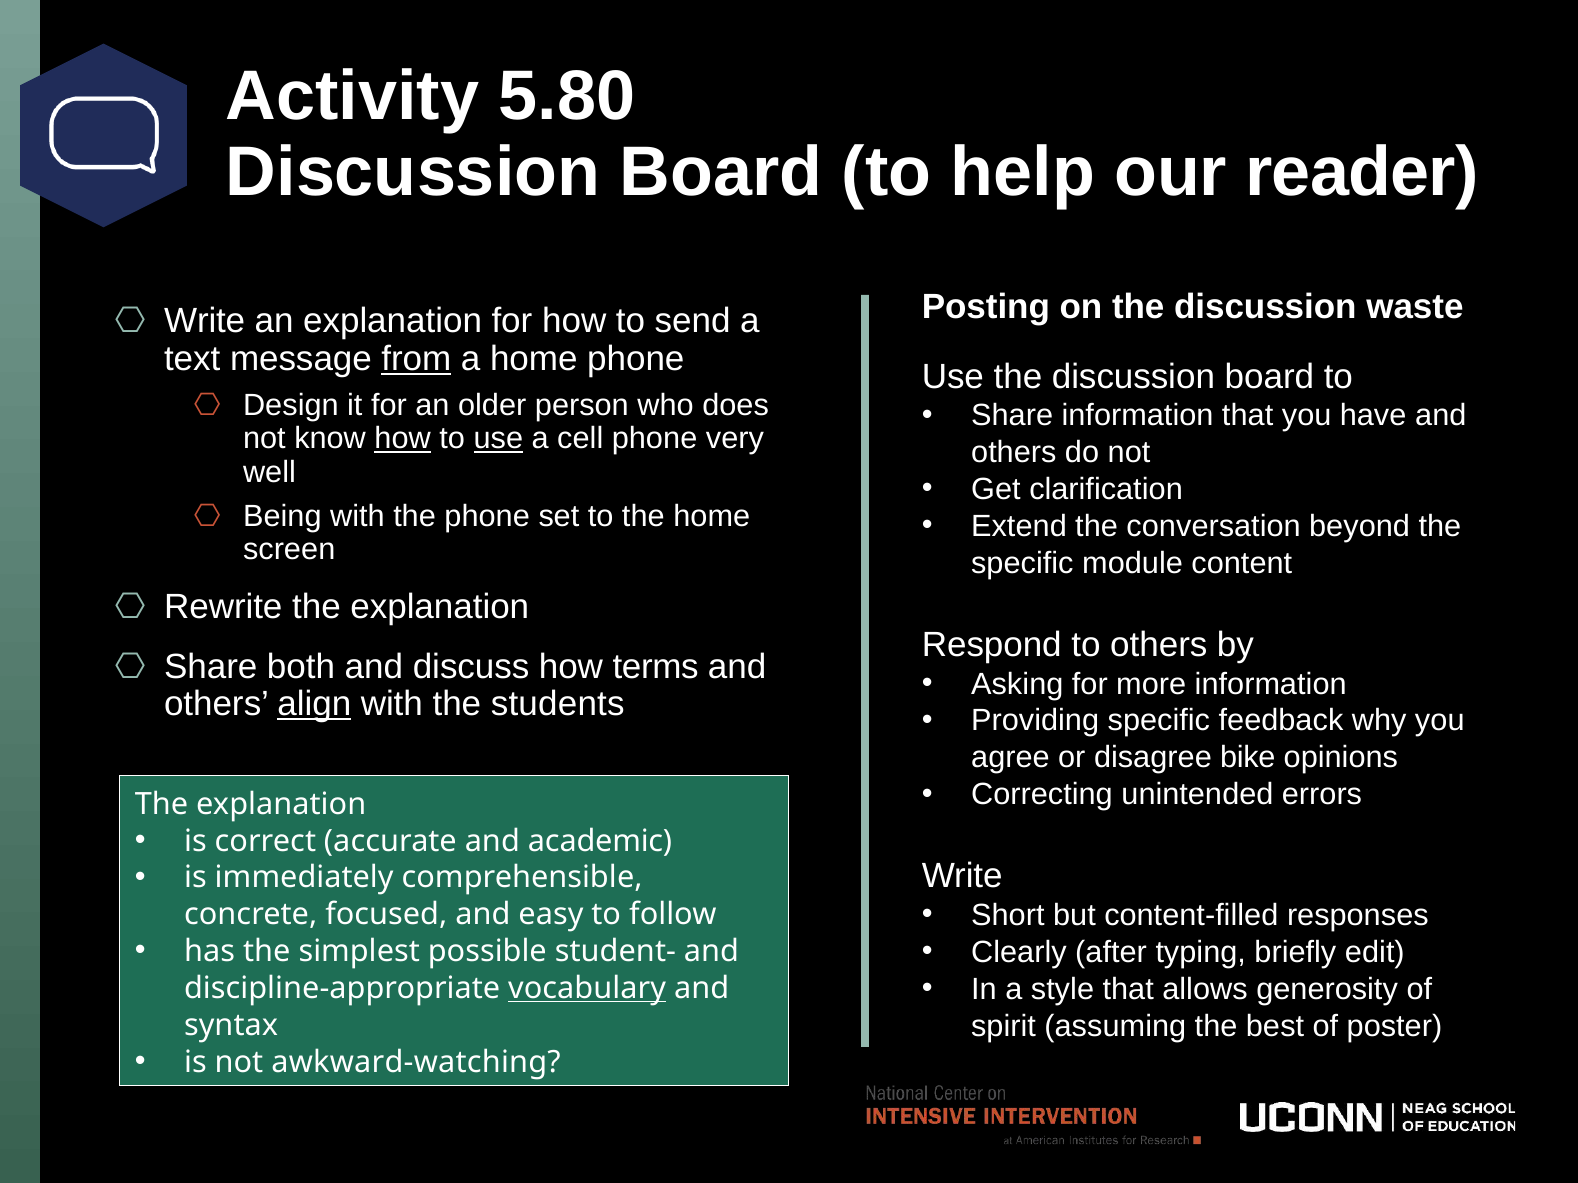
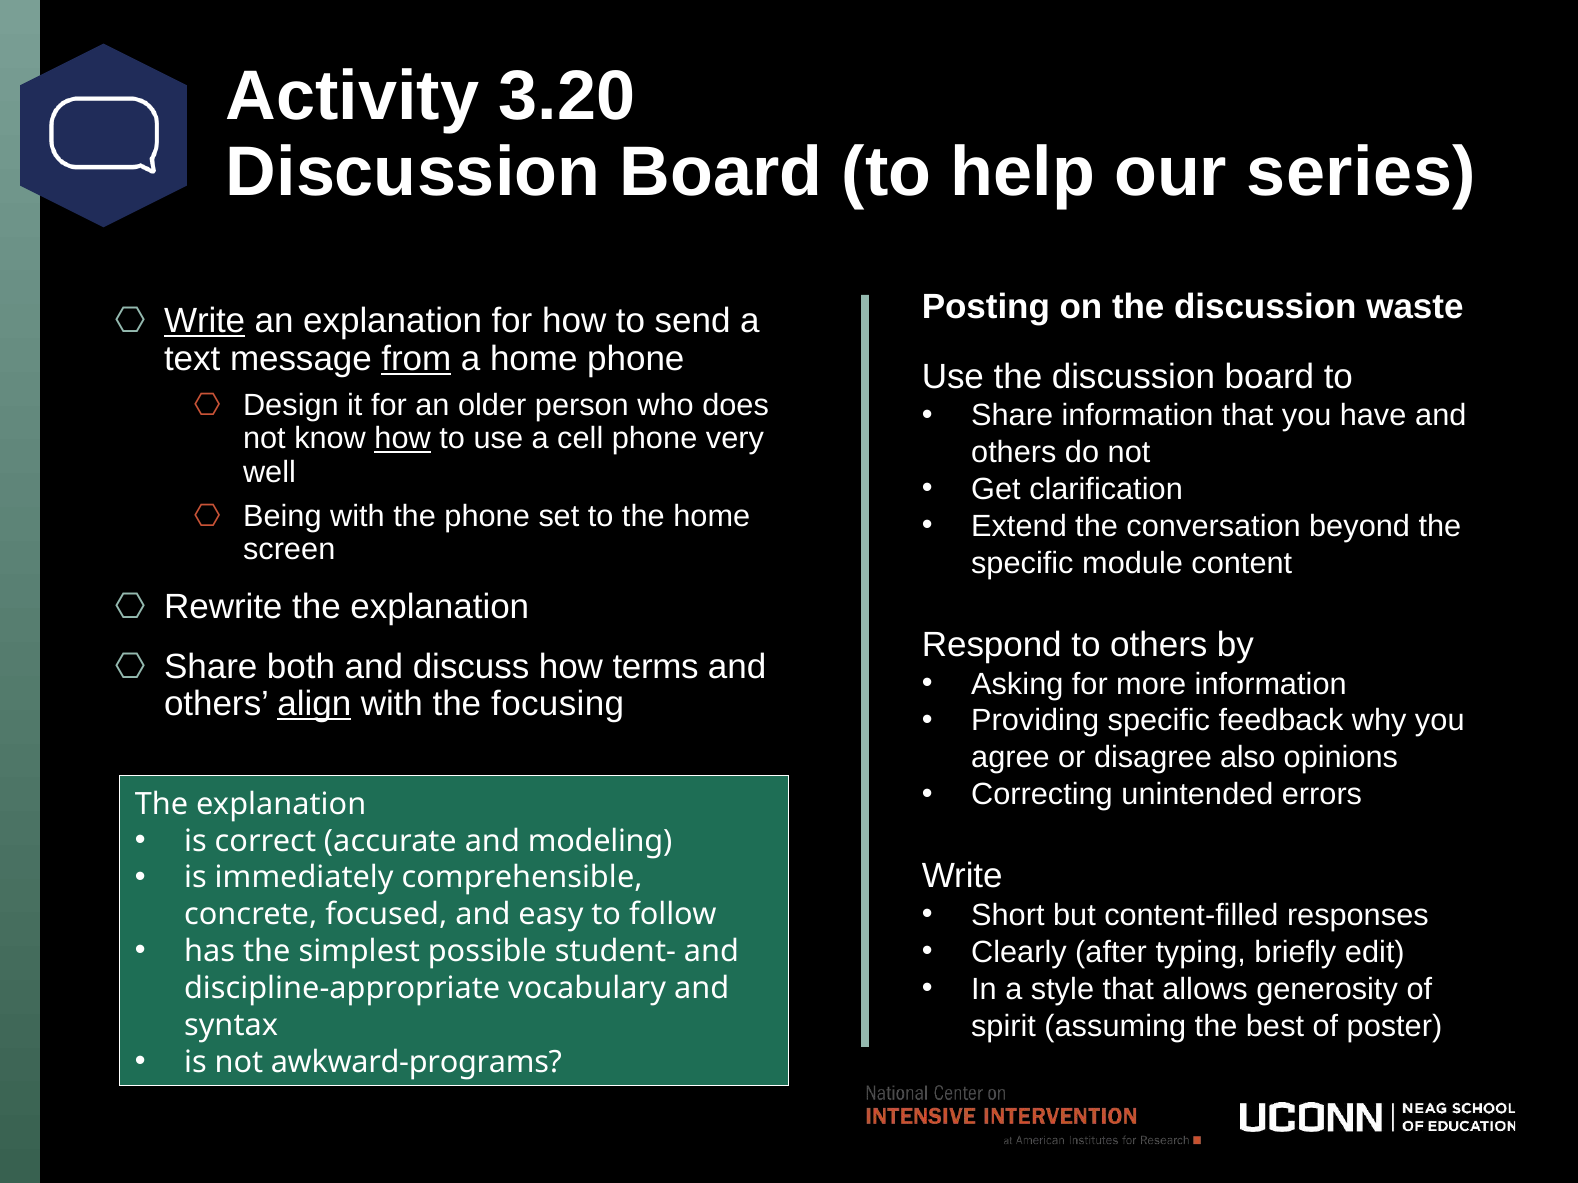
5.80: 5.80 -> 3.20 (567, 97)
reader: reader -> series (1361, 173)
Write underline: none -> present (205, 321)
use underline: present -> none (498, 439)
students: students -> focusing (558, 705)
bike: bike -> also (1248, 758)
academic: academic -> modeling (600, 841)
vocabulary underline: present -> none (587, 989)
awkward-watching: awkward-watching -> awkward-programs (416, 1062)
